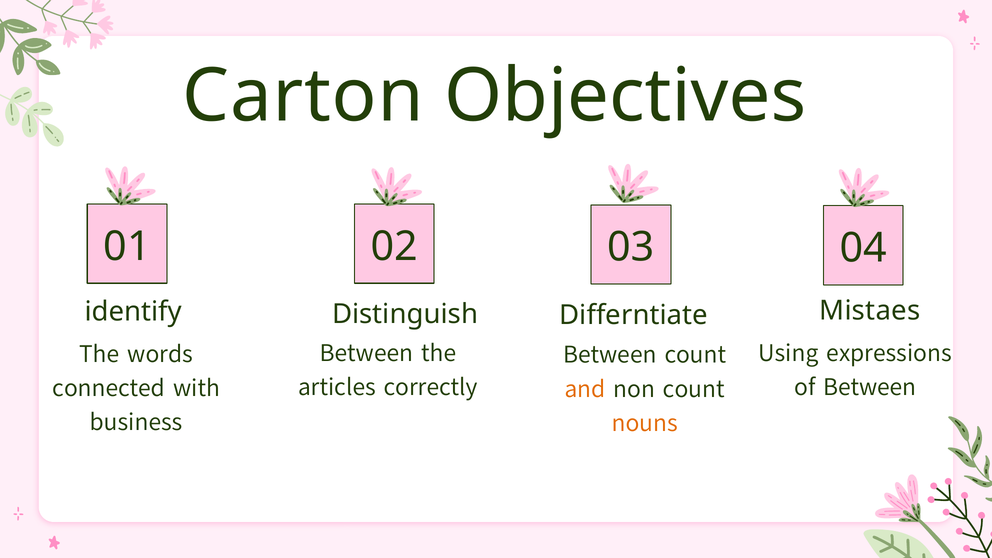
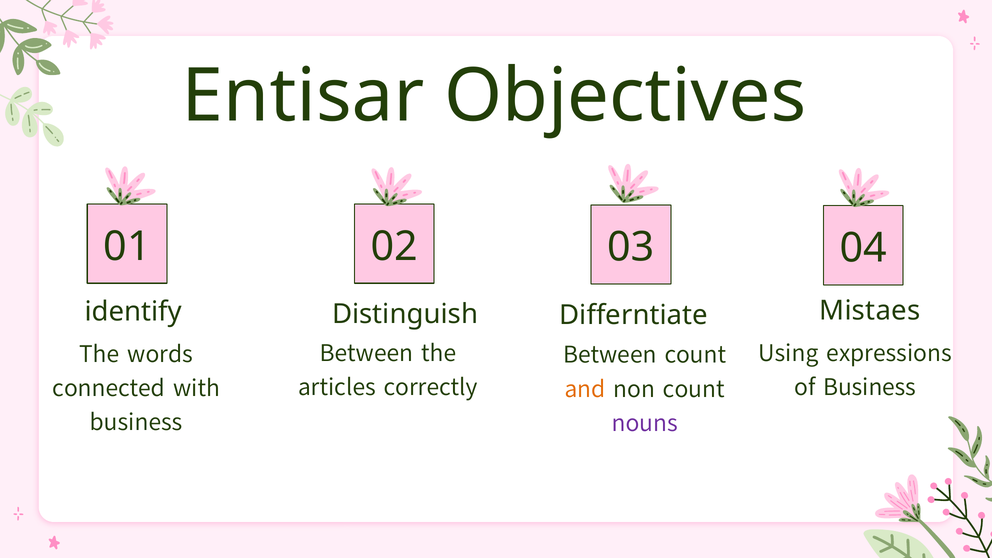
Carton: Carton -> Entisar (303, 96)
of Between: Between -> Business (870, 387)
nouns colour: orange -> purple (645, 423)
